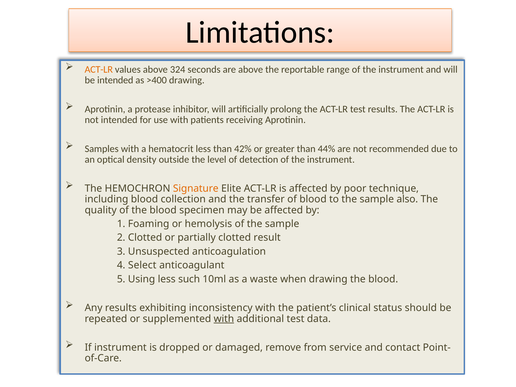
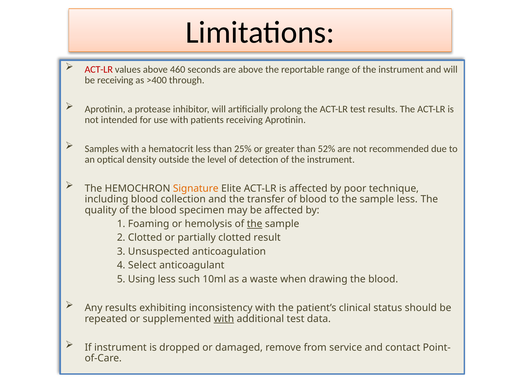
ACT-LR colour: orange -> red (99, 69)
324: 324 -> 460 (178, 69)
be intended: intended -> receiving (115, 80)
>400 drawing: drawing -> through (187, 80)
42%: 42% -> 25% (243, 149)
44%: 44% -> 52% (326, 149)
sample also: also -> less (407, 199)
the underline: none -> present (255, 224)
